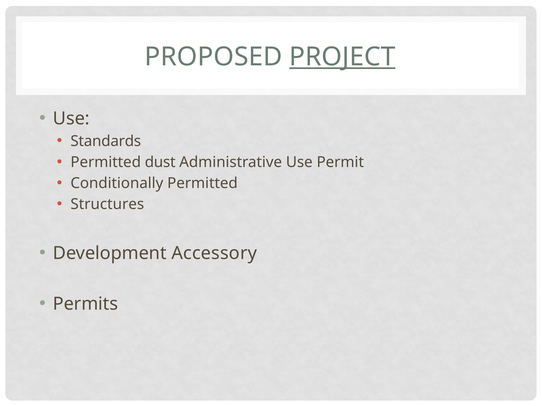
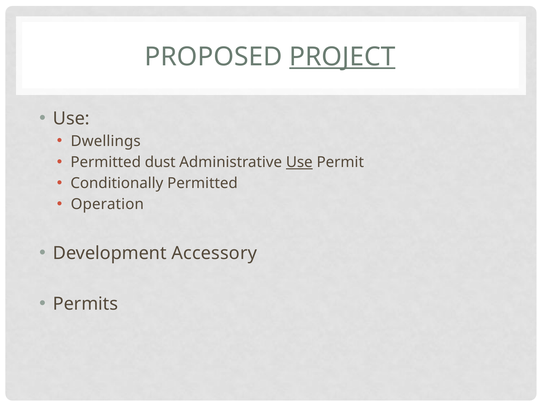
Standards: Standards -> Dwellings (106, 141)
Use underline: none -> present (299, 162)
Structures: Structures -> Operation (107, 205)
